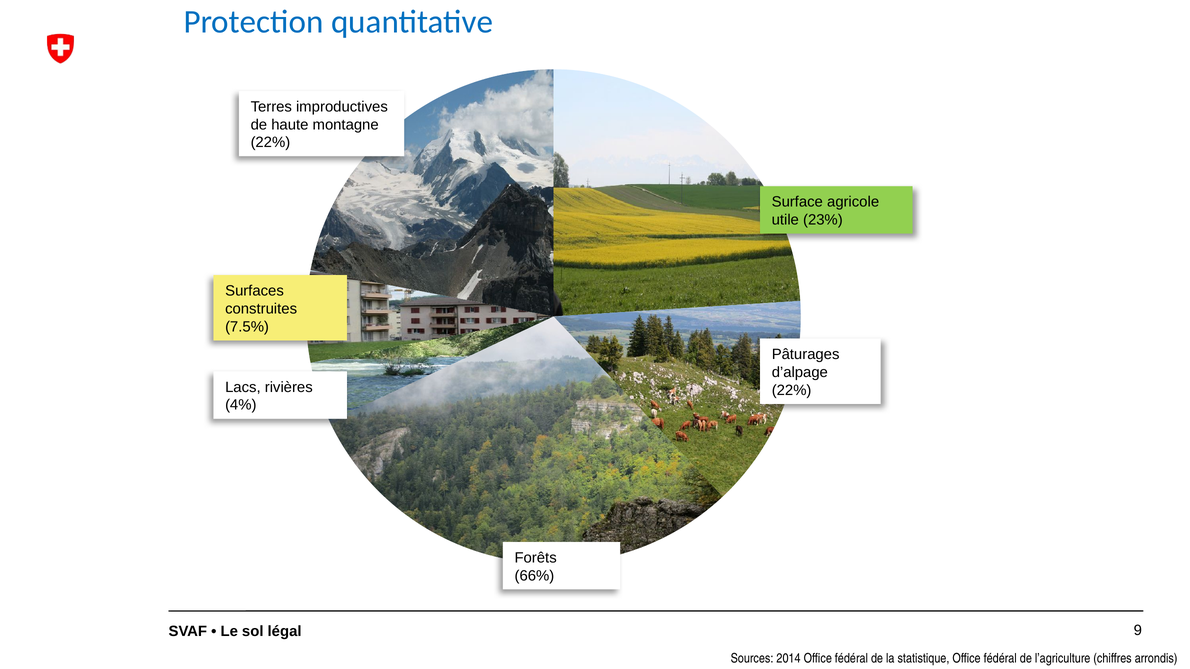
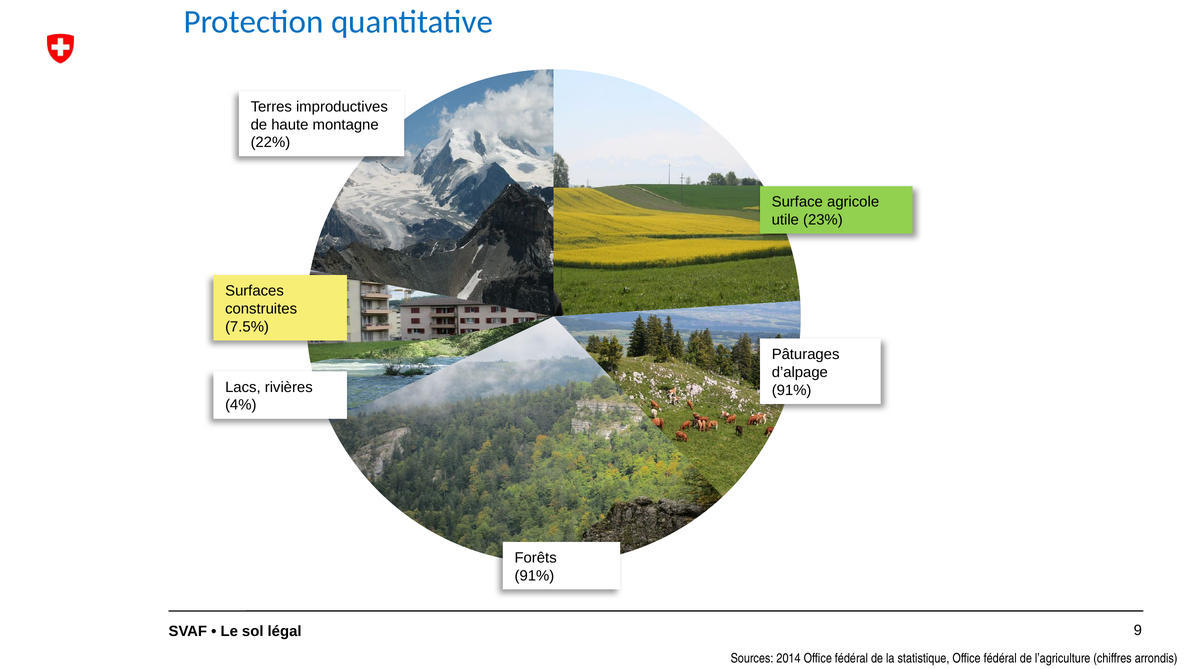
22%: 22% -> 91% (792, 390)
66%: 66% -> 91% (534, 576)
